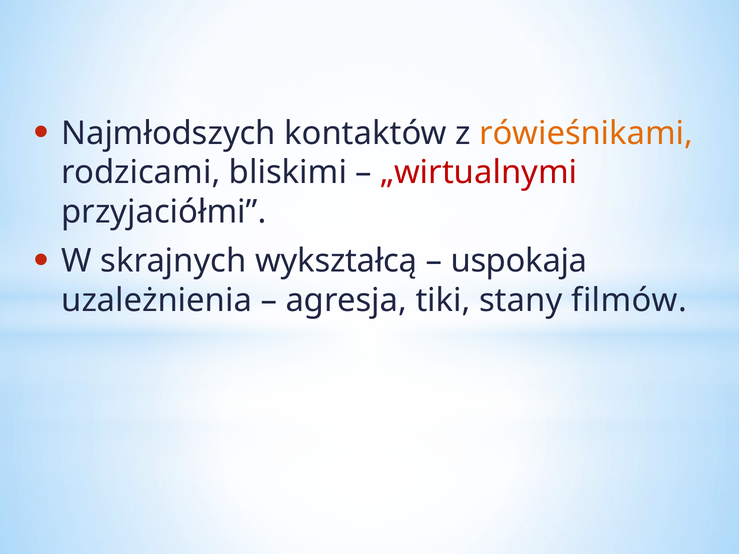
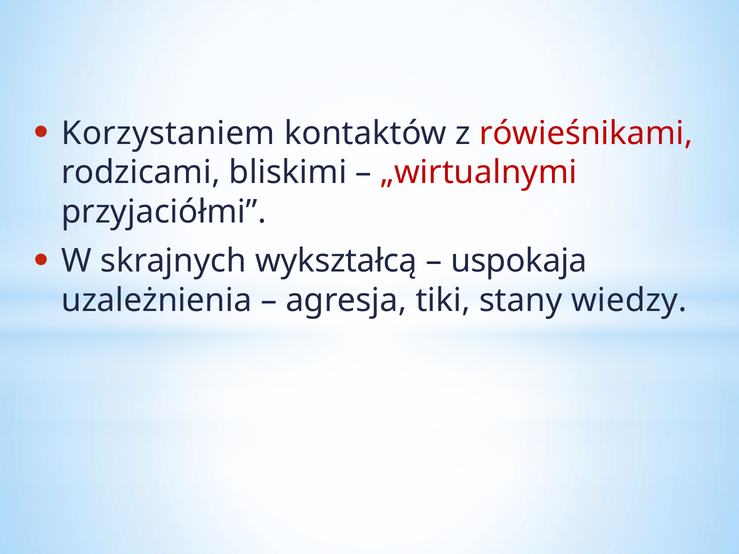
Najmłodszych: Najmłodszych -> Korzystaniem (168, 133)
rówieśnikami colour: orange -> red (586, 133)
filmów: filmów -> wiedzy (629, 301)
